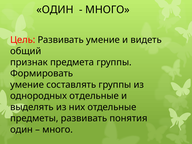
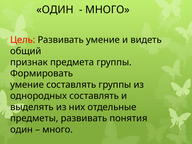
однородных отдельные: отдельные -> составлять (94, 96)
